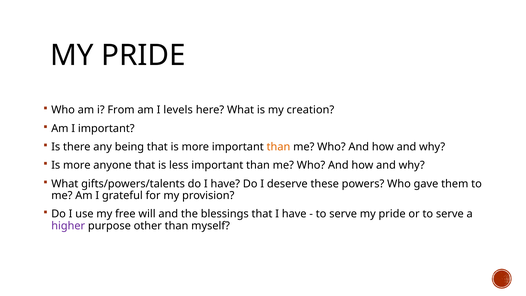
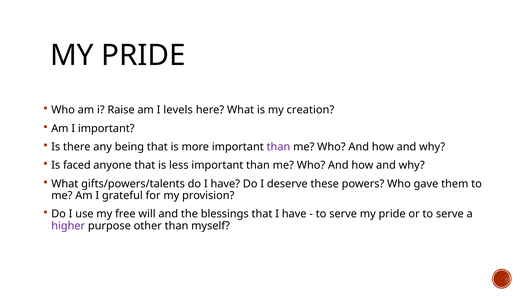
From: From -> Raise (121, 110)
than colour: orange -> purple (278, 147)
more: more -> faced (77, 165)
